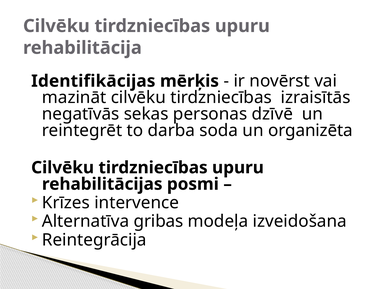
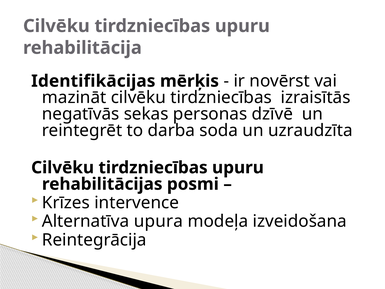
organizēta: organizēta -> uzraudzīta (310, 130)
gribas: gribas -> upura (158, 221)
